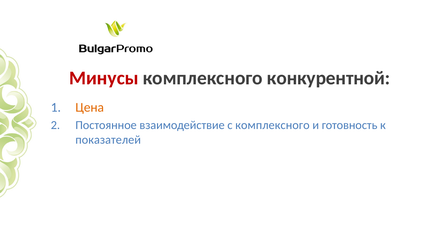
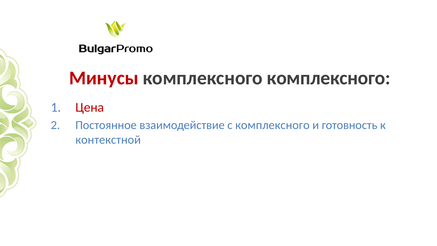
комплексного конкурентной: конкурентной -> комплексного (329, 78)
Цена colour: orange -> red (90, 107)
показателей: показателей -> контекстной (108, 140)
